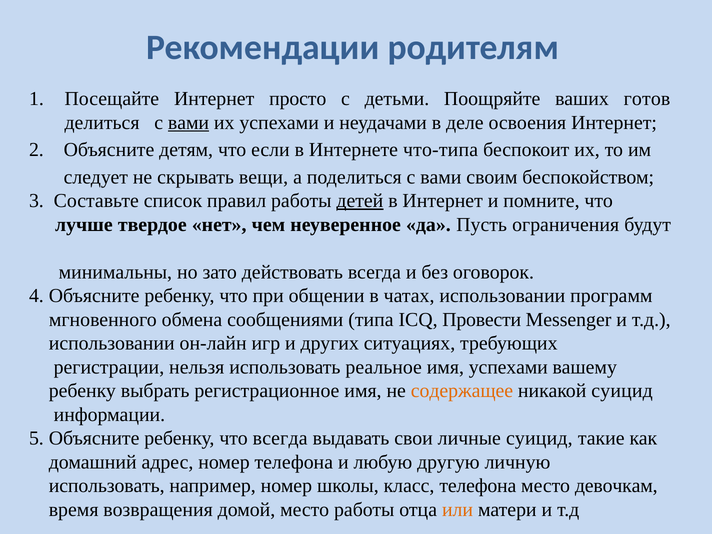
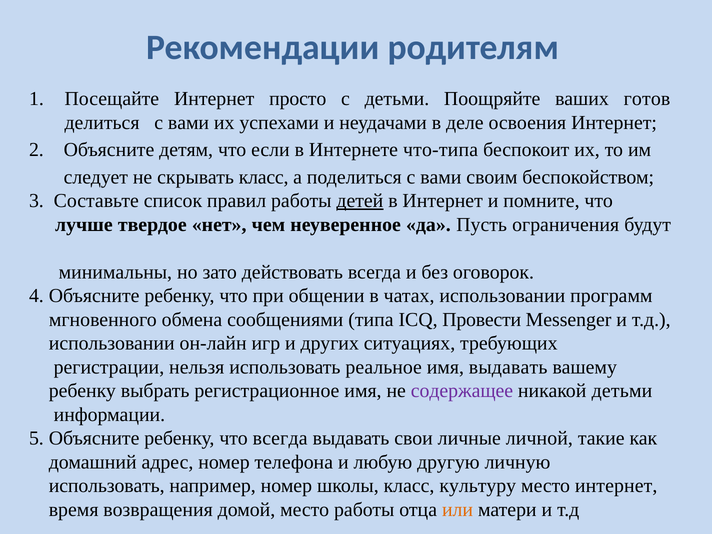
вами underline: present -> none (189, 122)
скрывать вещи: вещи -> класс (264, 177)
имя успехами: успехами -> выдавать (508, 367)
содержащее colour: orange -> purple (462, 391)
никакой суицид: суицид -> детьми (622, 391)
личные суицид: суицид -> личной (539, 438)
класс телефона: телефона -> культуру (478, 486)
место девочкам: девочкам -> интернет (616, 486)
